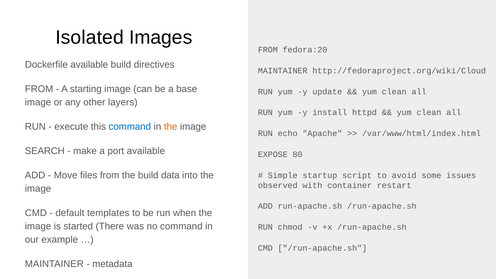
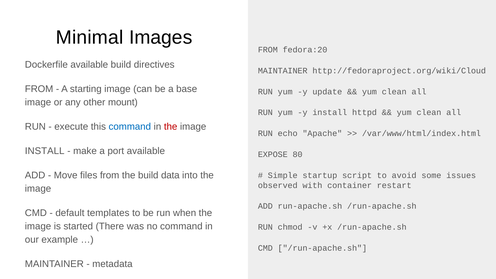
Isolated: Isolated -> Minimal (90, 37)
layers: layers -> mount (123, 102)
the colour: orange -> red (171, 127)
SEARCH: SEARCH -> INSTALL (45, 151)
